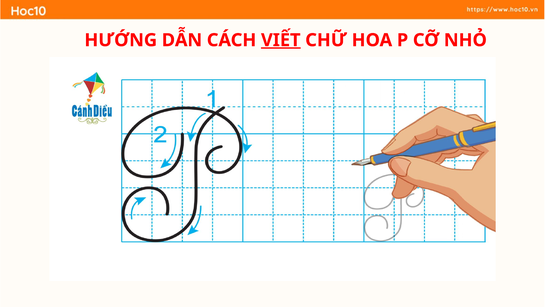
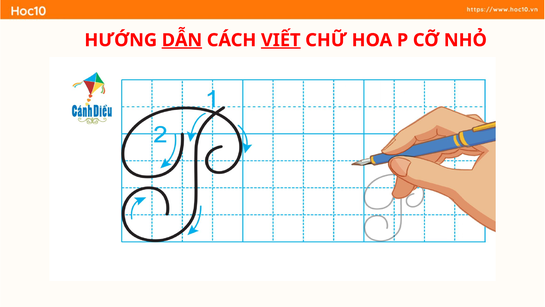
DẪN underline: none -> present (182, 40)
